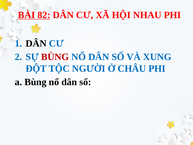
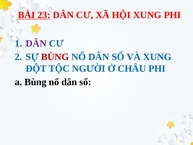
82: 82 -> 23 (44, 15)
HỘI NHAU: NHAU -> XUNG (147, 15)
DÂN colour: black -> purple (36, 43)
